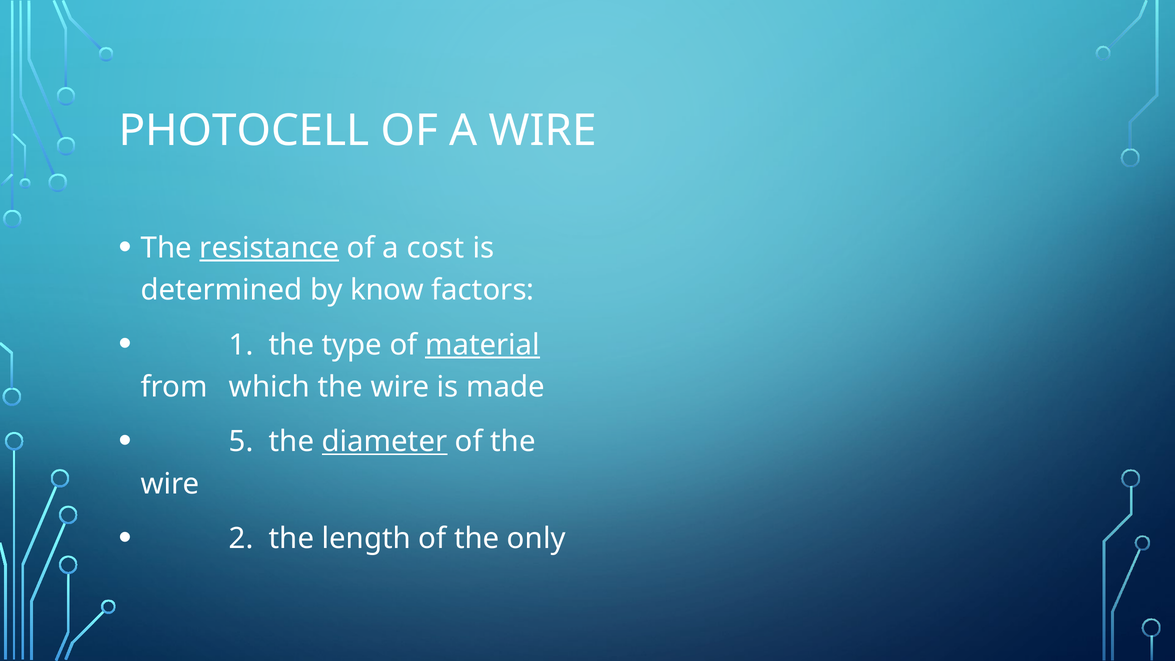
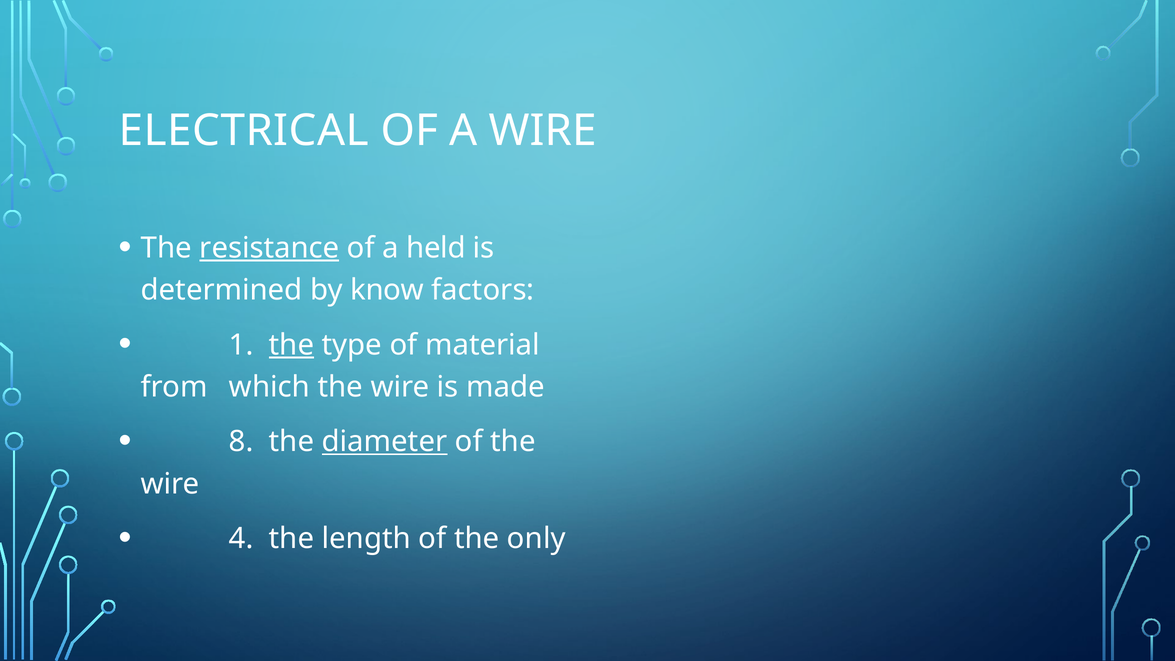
PHOTOCELL: PHOTOCELL -> ELECTRICAL (244, 131)
cost: cost -> held (436, 248)
the underline: none -> present (292, 345)
material underline: present -> none (483, 345)
5: 5 -> 8 (241, 442)
2: 2 -> 4 (241, 538)
